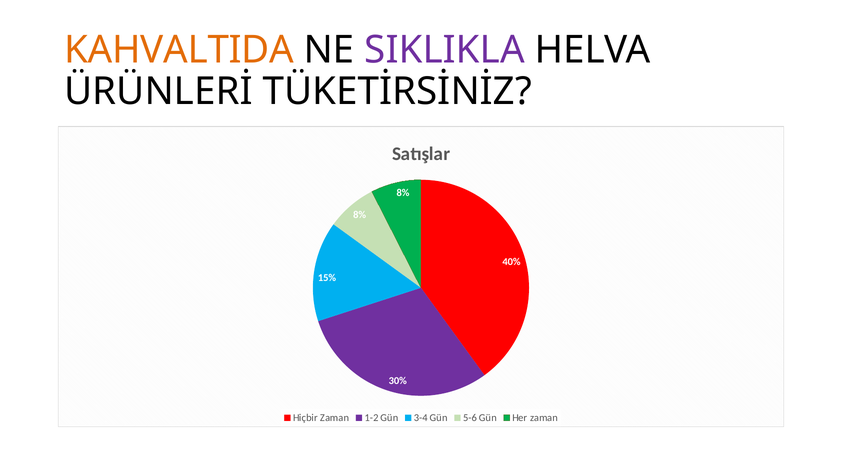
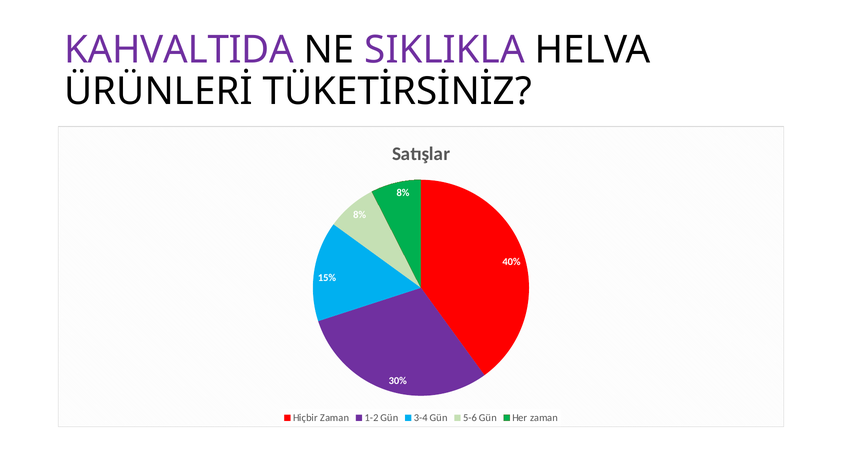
KAHVALTIDA colour: orange -> purple (179, 50)
